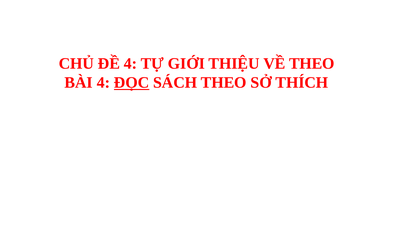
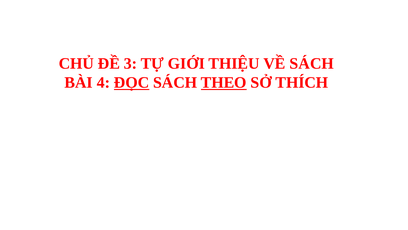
ĐỀ 4: 4 -> 3 (130, 63)
VỀ THEO: THEO -> SÁCH (312, 63)
THEO underline: none -> present (224, 83)
